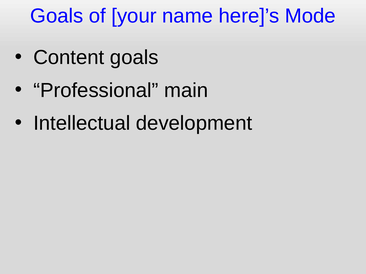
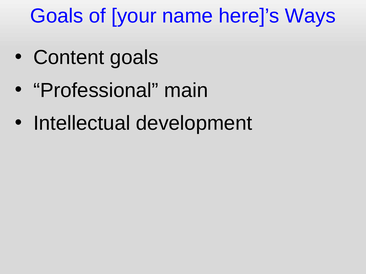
Mode: Mode -> Ways (310, 16)
